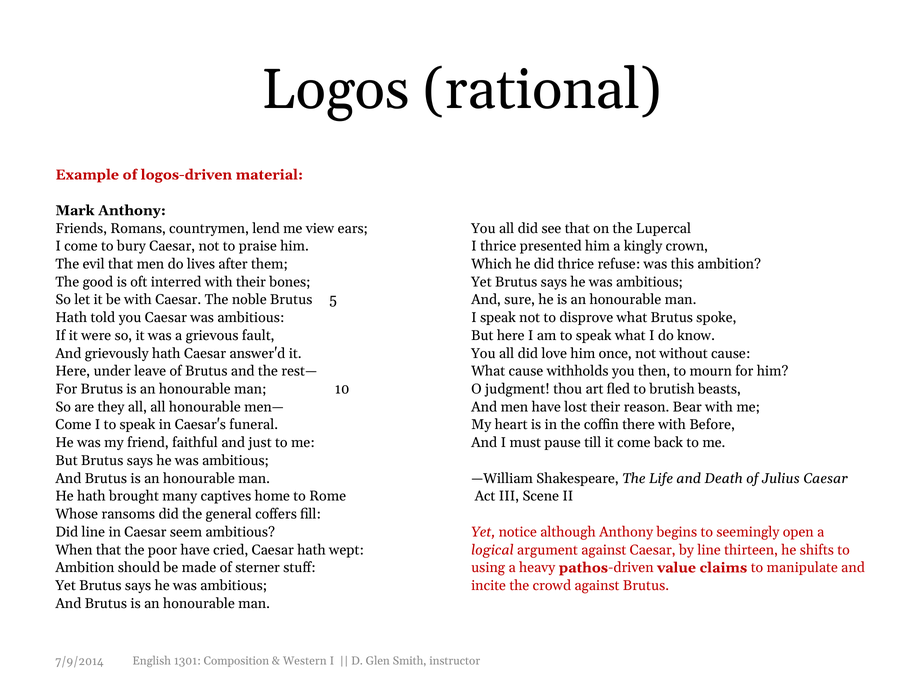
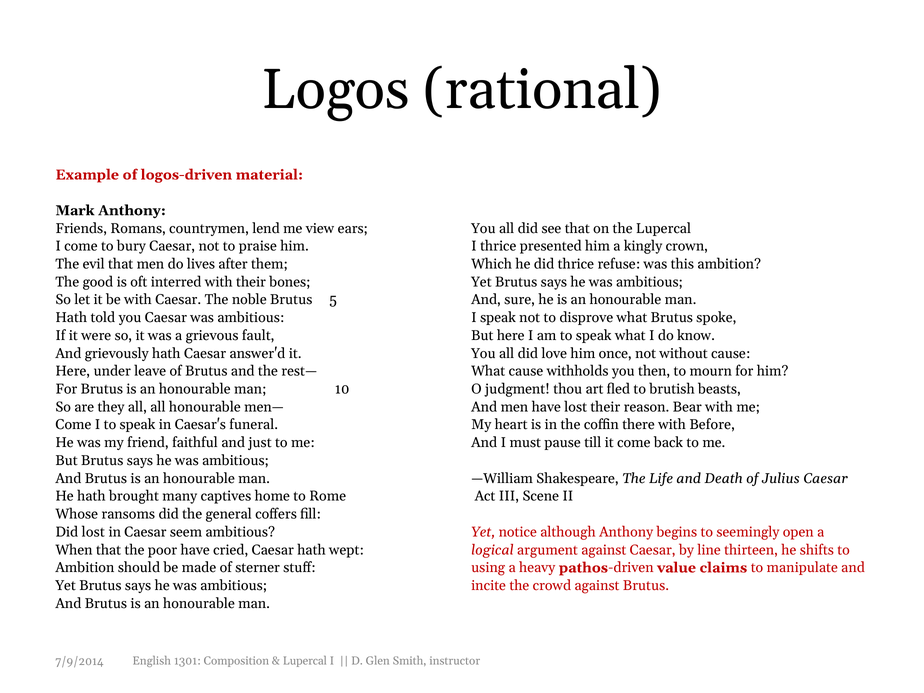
Did line: line -> lost (93, 532)
Western: Western -> Lupercal (305, 661)
